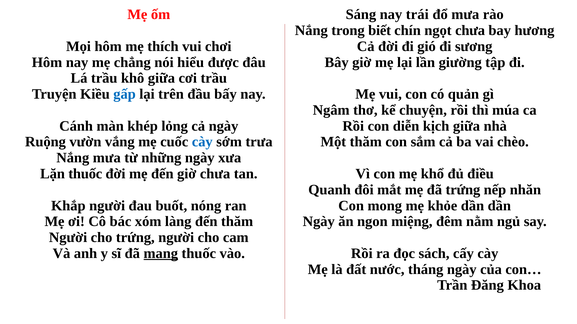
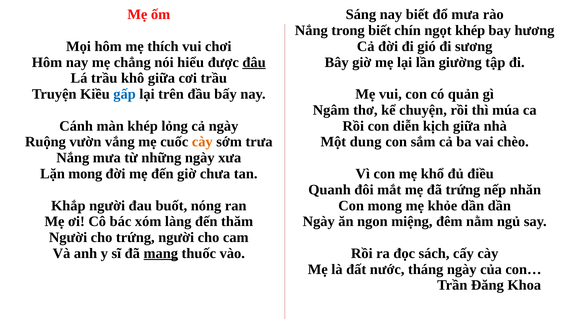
nay trái: trái -> biết (417, 15)
ngọt chưa: chưa -> khép (470, 31)
đâu underline: none -> present (254, 62)
cày colour: blue -> orange (202, 142)
Một thăm: thăm -> dung (366, 142)
Lặn thuốc: thuốc -> mong (85, 174)
